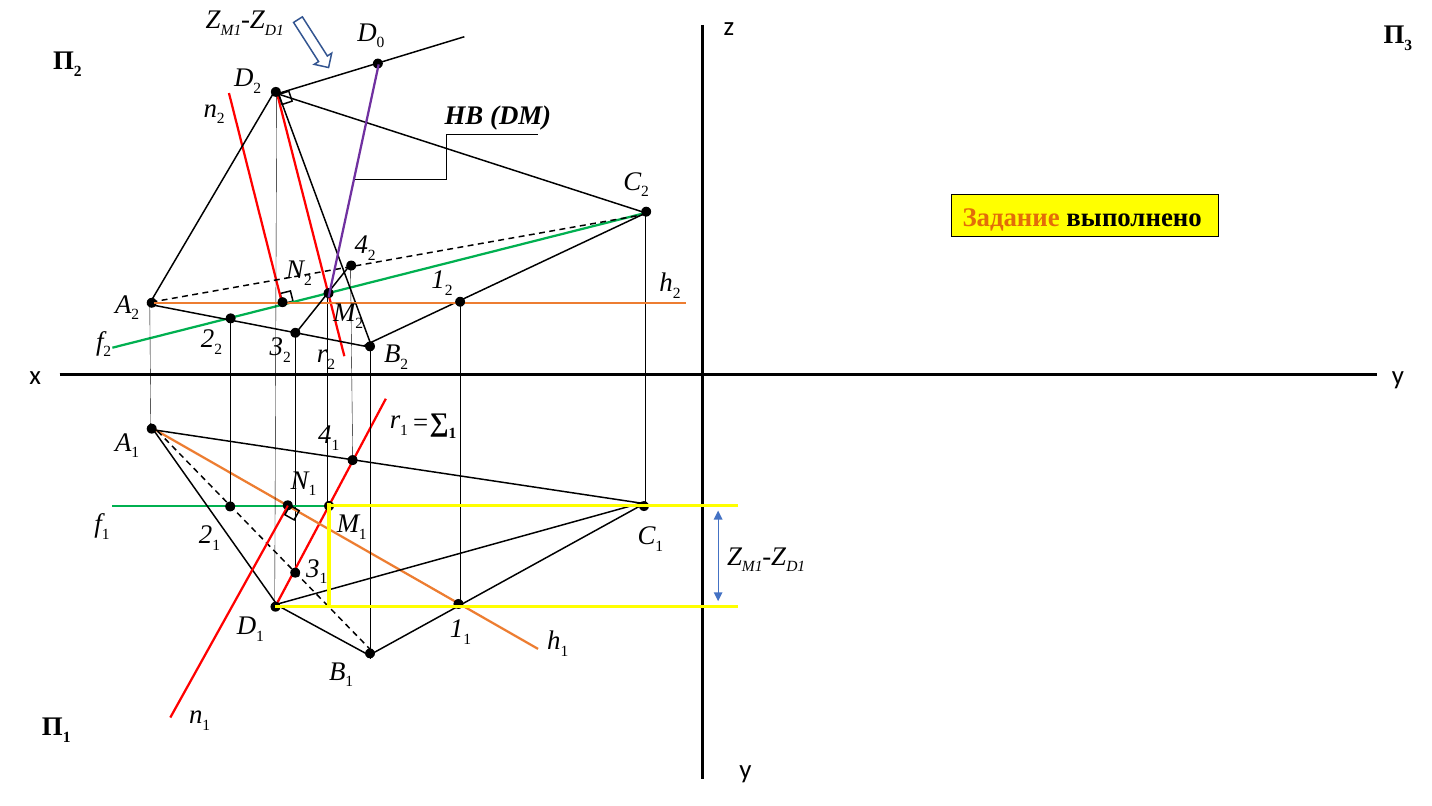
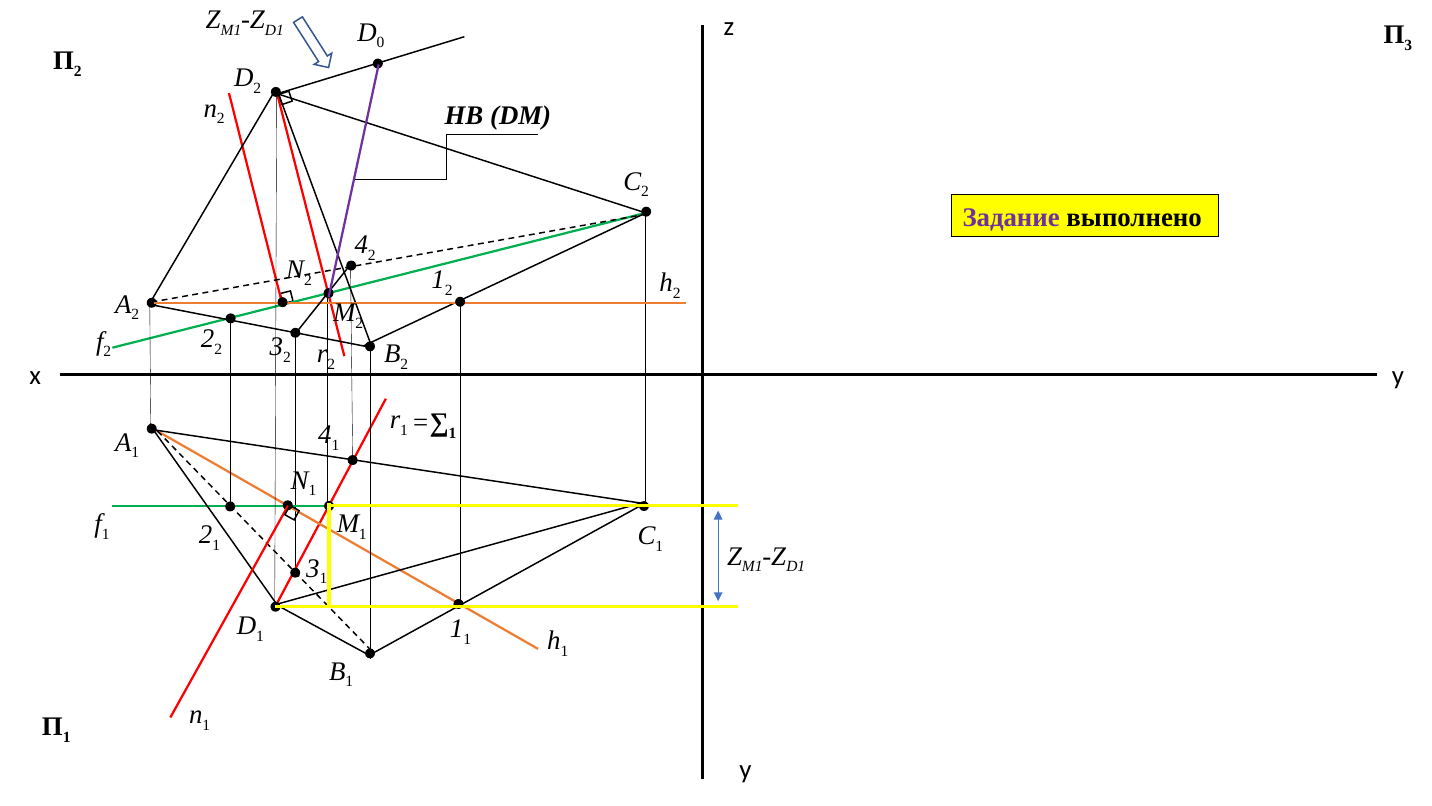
Задание colour: orange -> purple (1011, 217)
